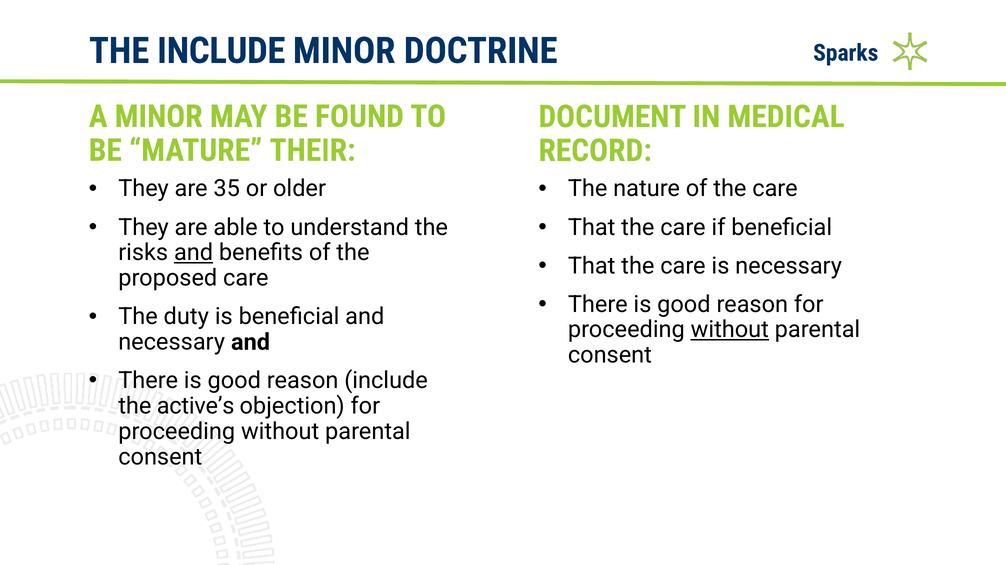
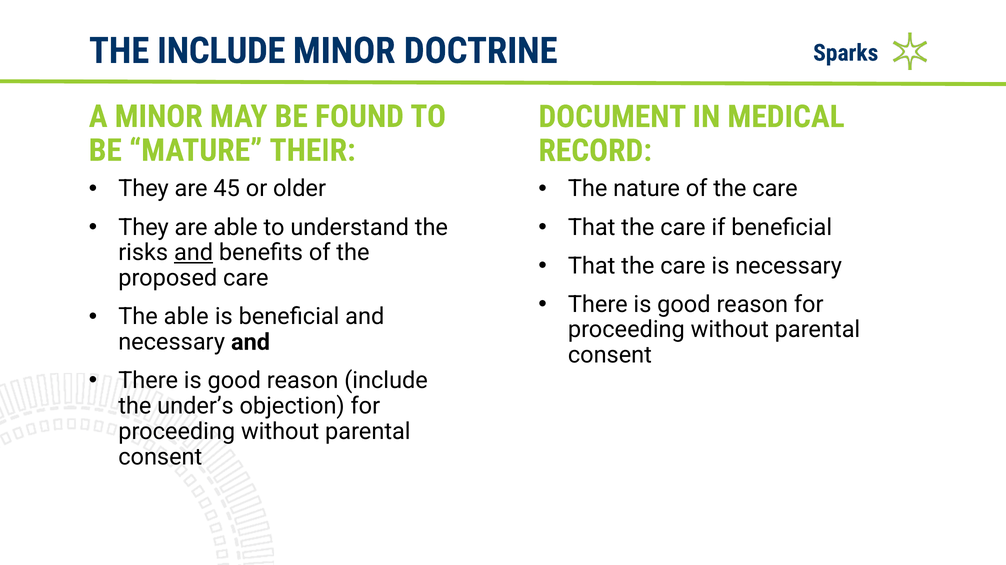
35: 35 -> 45 (227, 189)
The duty: duty -> able (186, 317)
without underline: present -> none (730, 330)
active’s: active’s -> under’s (195, 407)
